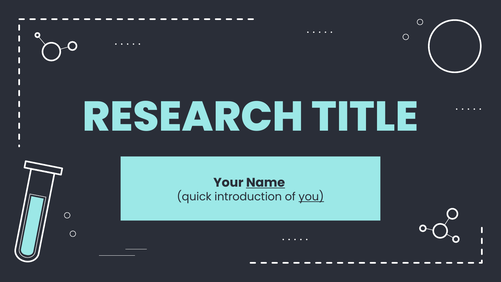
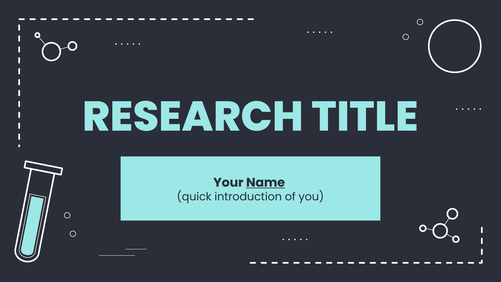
you underline: present -> none (311, 197)
